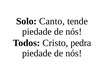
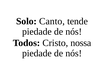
pedra: pedra -> nossa (81, 43)
